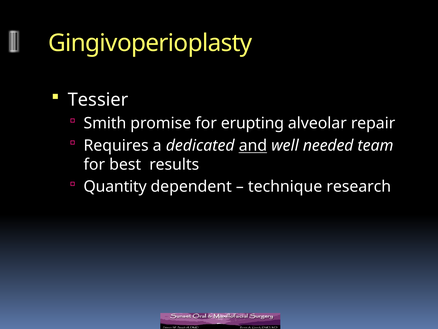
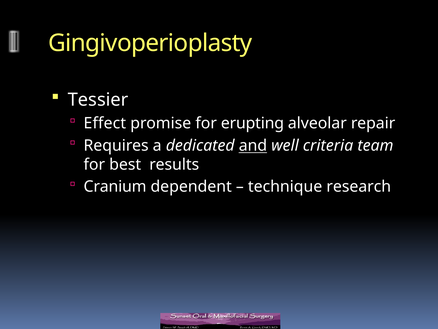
Smith: Smith -> Effect (105, 123)
needed: needed -> criteria (328, 145)
Quantity: Quantity -> Cranium (115, 186)
